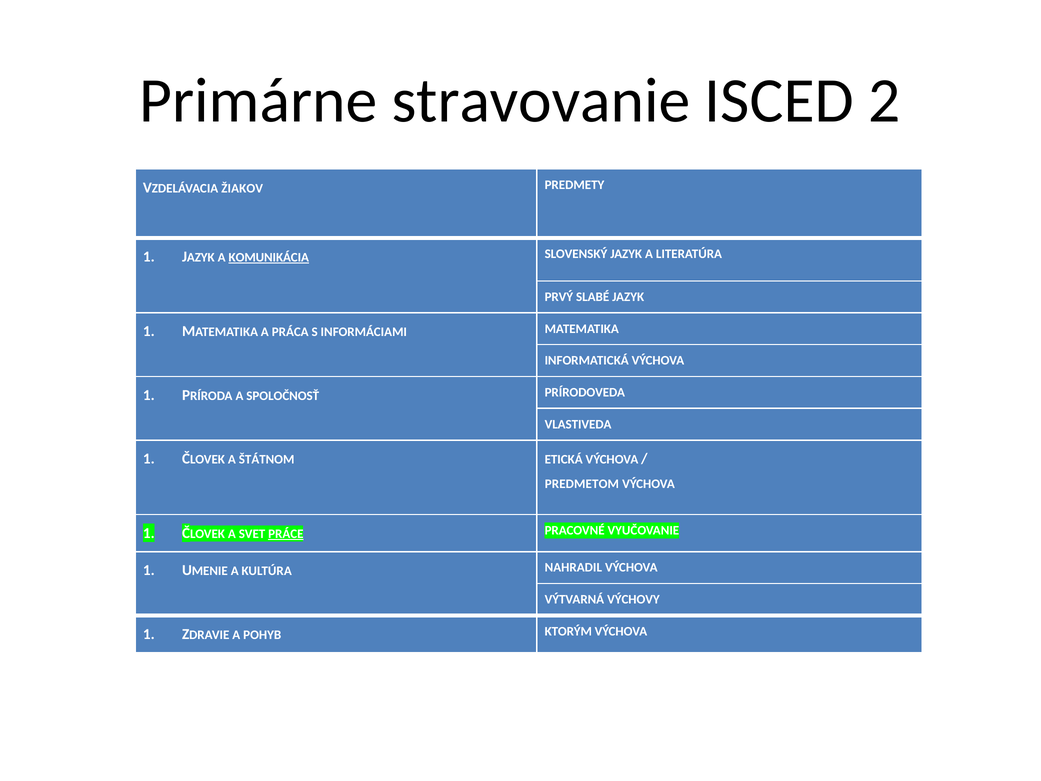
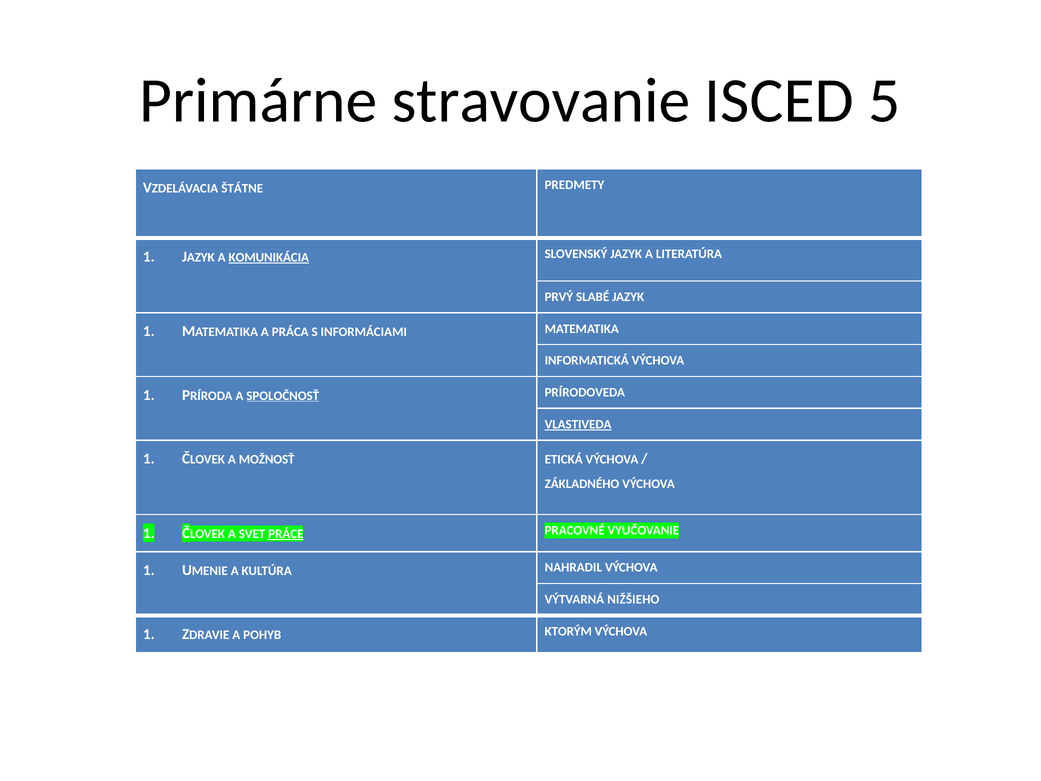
2: 2 -> 5 (884, 101)
ŽIAKOV: ŽIAKOV -> ŠTÁTNE (242, 188)
SPOLOČNOSŤ underline: none -> present (283, 396)
VLASTIVEDA underline: none -> present (578, 424)
ŠTÁTNOM: ŠTÁTNOM -> MOŽNOSŤ (267, 459)
PREDMETOM: PREDMETOM -> ZÁKLADNÉHO (582, 484)
VÝCHOVY: VÝCHOVY -> NIŽŠIEHO (633, 599)
